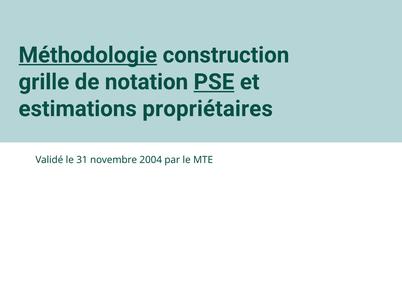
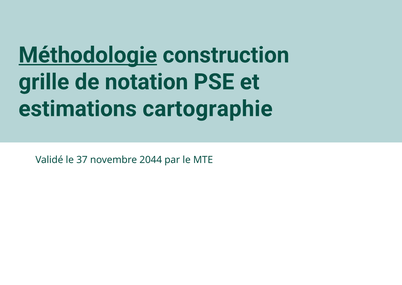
PSE underline: present -> none (214, 82)
propriétaires: propriétaires -> cartographie (208, 108)
31: 31 -> 37 (82, 159)
2004: 2004 -> 2044 (151, 159)
